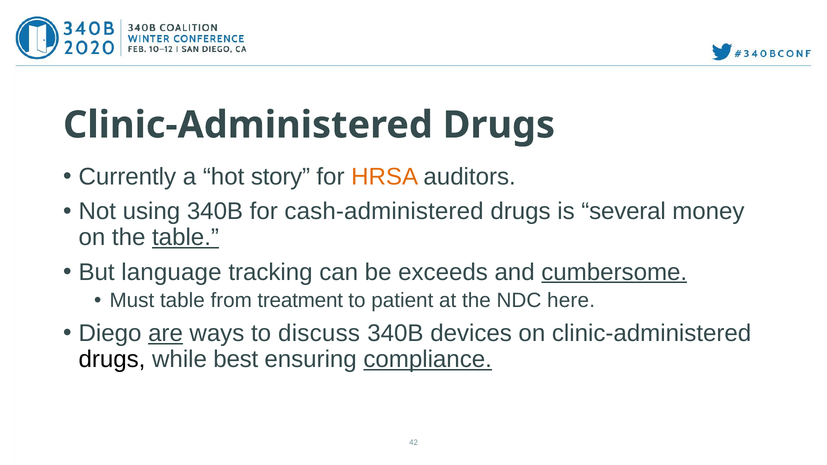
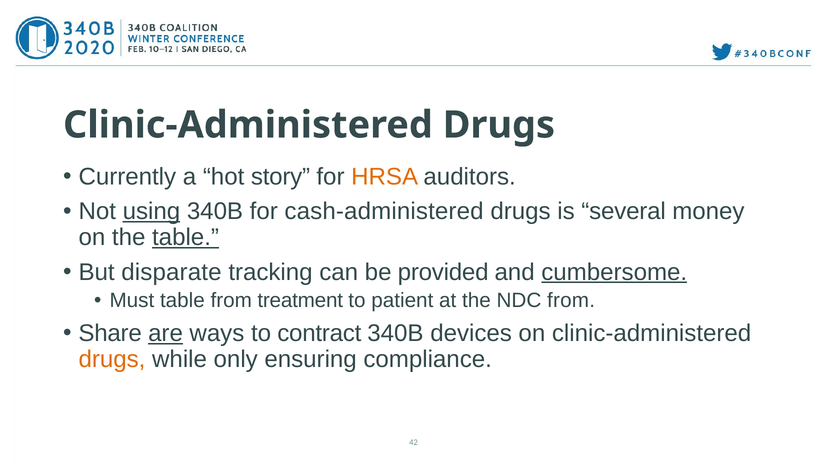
using underline: none -> present (151, 212)
language: language -> disparate (171, 272)
exceeds: exceeds -> provided (443, 272)
NDC here: here -> from (571, 301)
Diego: Diego -> Share (110, 333)
discuss: discuss -> contract (319, 333)
drugs colour: black -> orange (112, 359)
best: best -> only (236, 359)
compliance underline: present -> none (428, 359)
